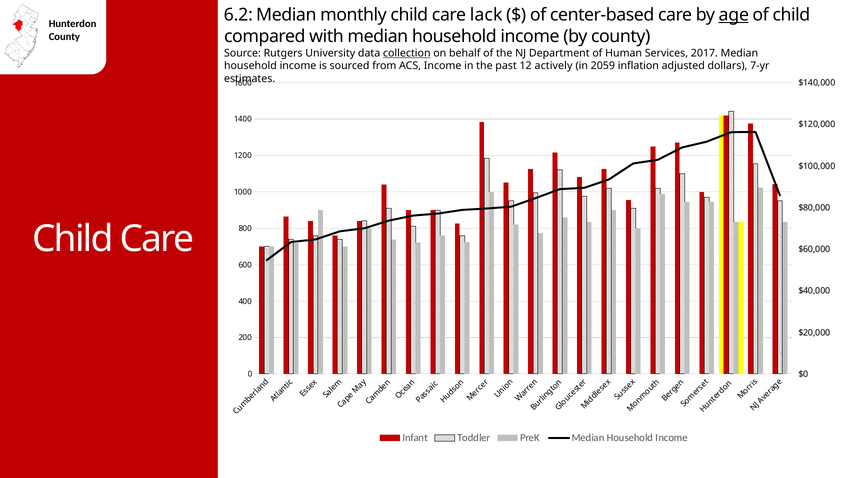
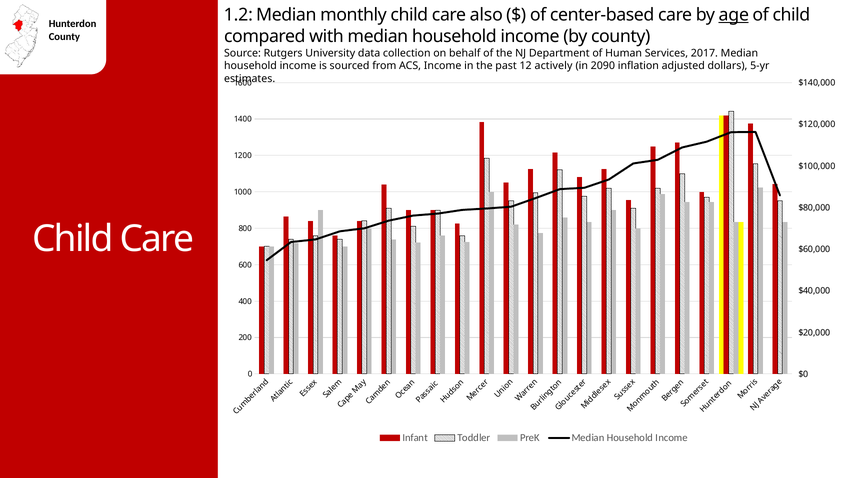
6.2: 6.2 -> 1.2 (238, 15)
lack: lack -> also (486, 15)
collection underline: present -> none (407, 53)
2059: 2059 -> 2090 (603, 66)
7-yr: 7-yr -> 5-yr (760, 66)
